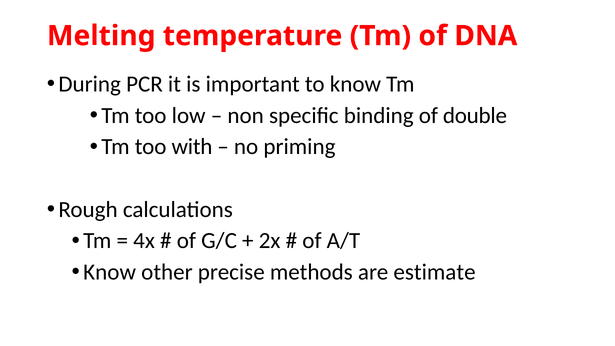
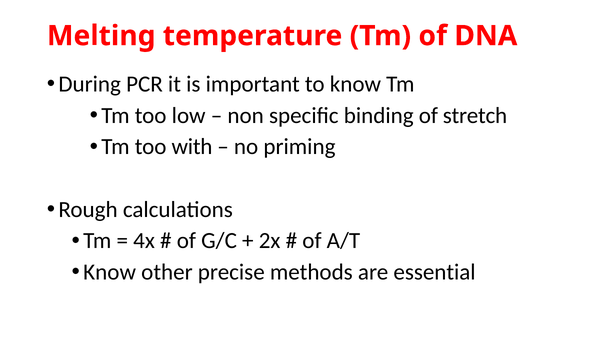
double: double -> stretch (475, 116)
estimate: estimate -> essential (435, 272)
